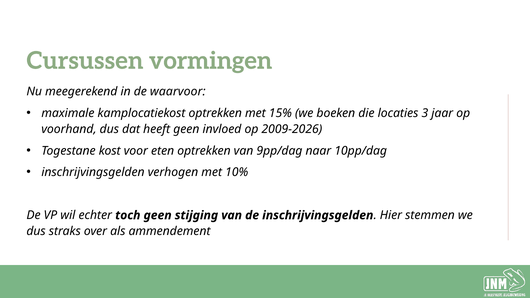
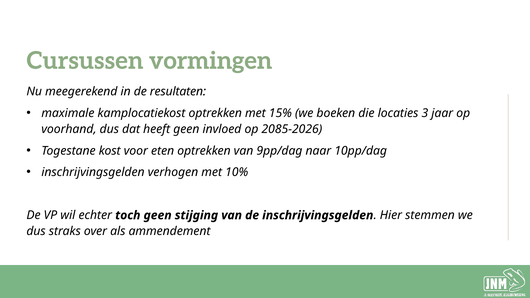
waarvoor: waarvoor -> resultaten (178, 92)
2009-2026: 2009-2026 -> 2085-2026 (292, 129)
